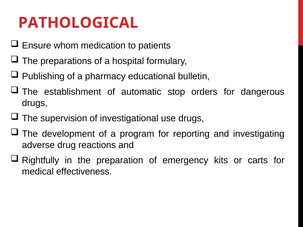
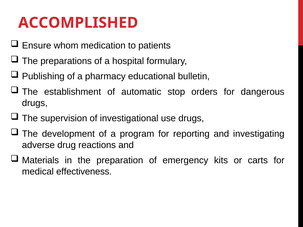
PATHOLOGICAL: PATHOLOGICAL -> ACCOMPLISHED (78, 23)
Rightfully: Rightfully -> Materials (40, 161)
